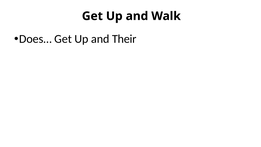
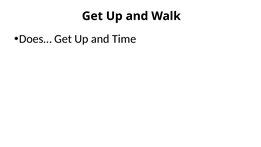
Their: Their -> Time (124, 39)
